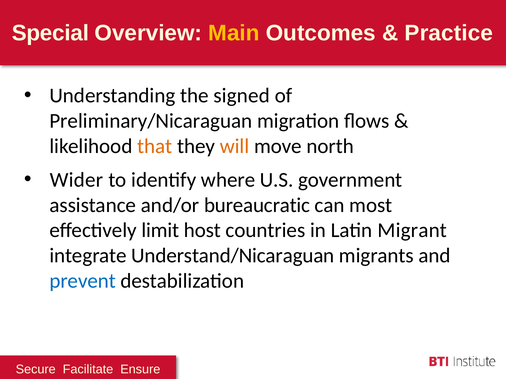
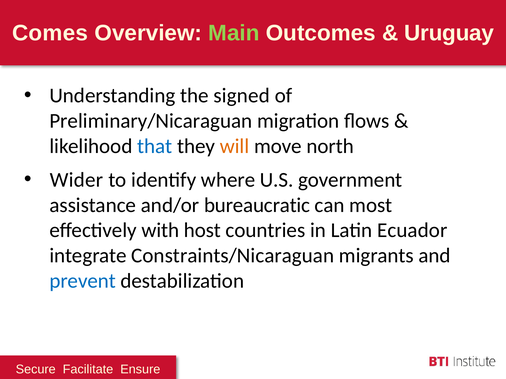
Special: Special -> Comes (50, 33)
Main colour: yellow -> light green (234, 33)
Practice: Practice -> Uruguay (449, 33)
that colour: orange -> blue (155, 146)
limit: limit -> with (160, 231)
Migrant: Migrant -> Ecuador (412, 231)
Understand/Nicaraguan: Understand/Nicaraguan -> Constraints/Nicaraguan (233, 256)
